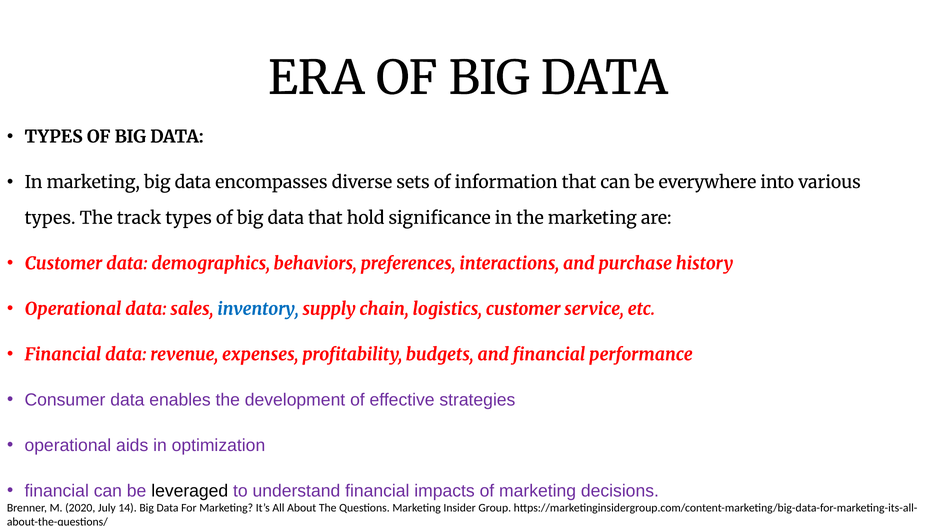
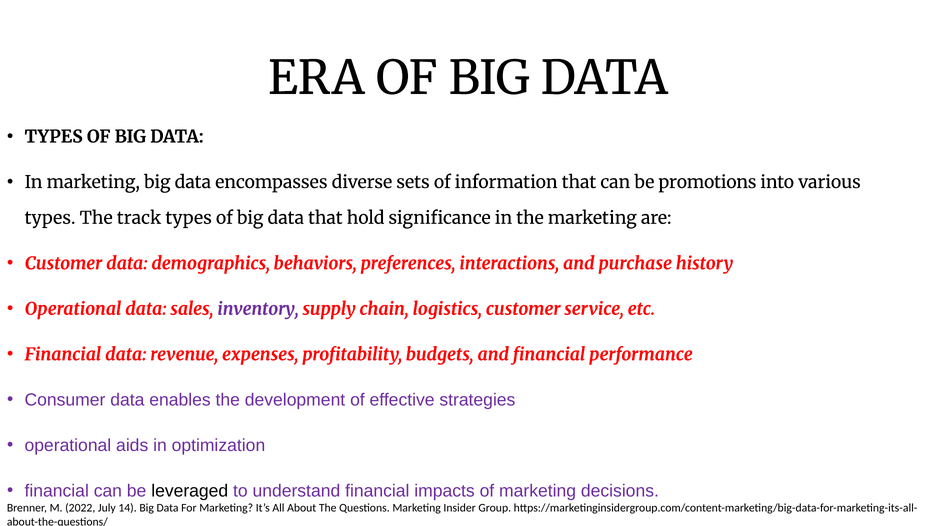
everywhere: everywhere -> promotions (707, 182)
inventory colour: blue -> purple (258, 309)
2020: 2020 -> 2022 (80, 508)
